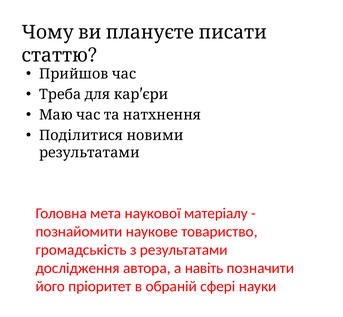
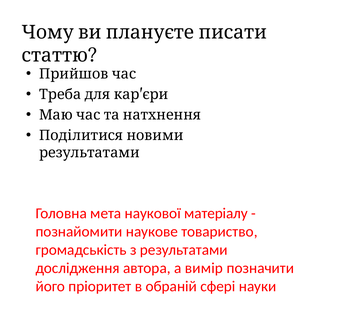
навіть: навіть -> вимір (204, 268)
